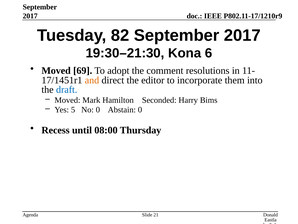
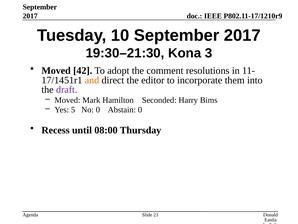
82: 82 -> 10 (120, 35)
6: 6 -> 3 (209, 53)
69: 69 -> 42 (83, 70)
draft colour: blue -> purple (67, 89)
